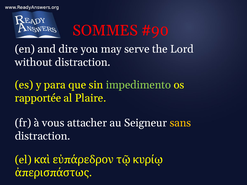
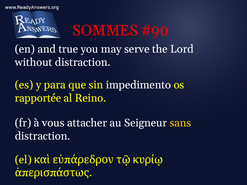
dire: dire -> true (68, 49)
impedimento colour: light green -> white (138, 85)
Plaire: Plaire -> Reino (91, 98)
